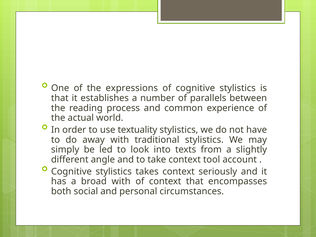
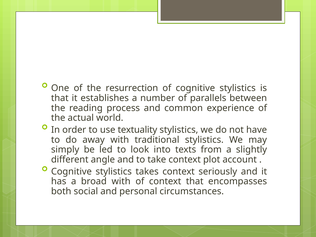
expressions: expressions -> resurrection (132, 88)
tool: tool -> plot (212, 160)
